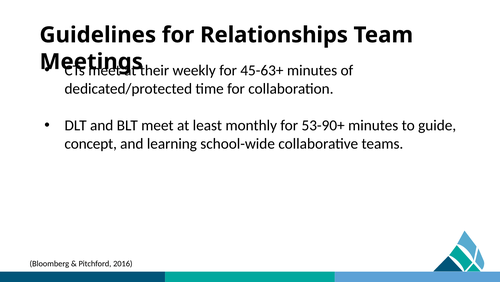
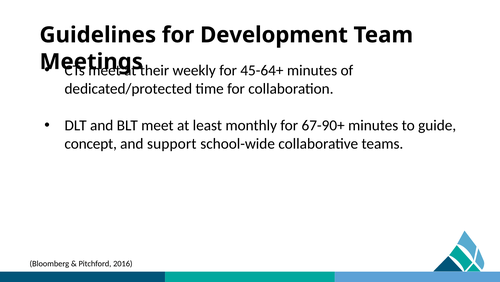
Relationships: Relationships -> Development (274, 35)
45-63+: 45-63+ -> 45-64+ (262, 70)
53-90+: 53-90+ -> 67-90+ (323, 125)
learning: learning -> support (172, 143)
